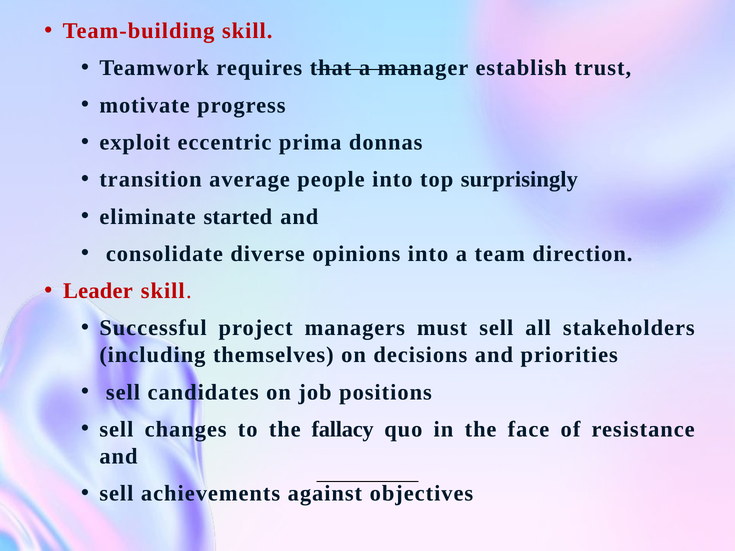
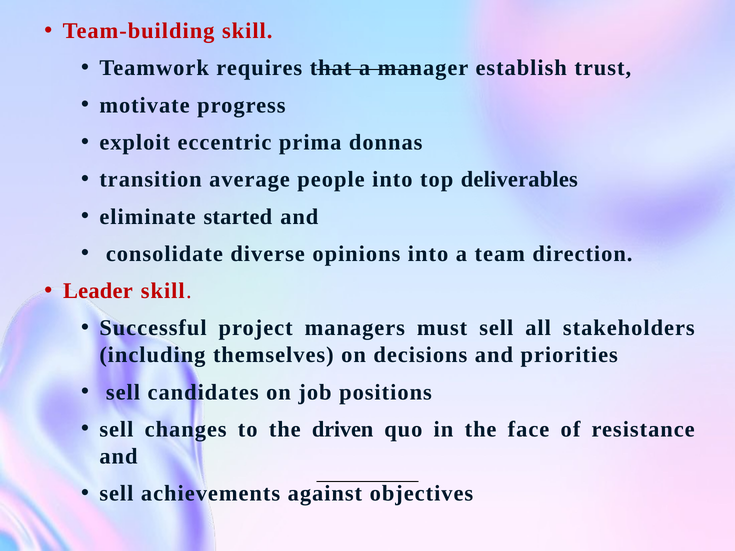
surprisingly: surprisingly -> deliverables (519, 180)
fallacy: fallacy -> driven (343, 429)
